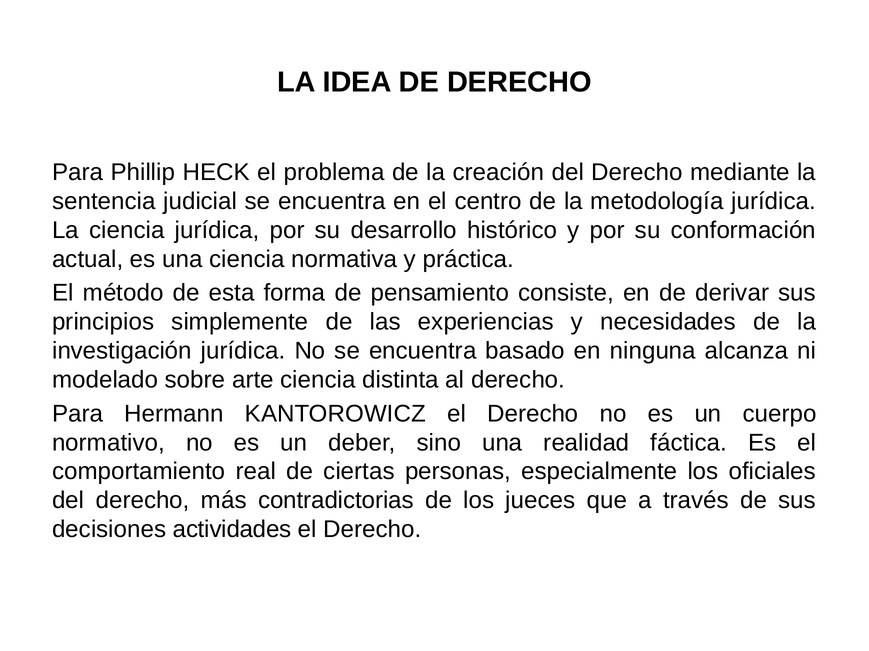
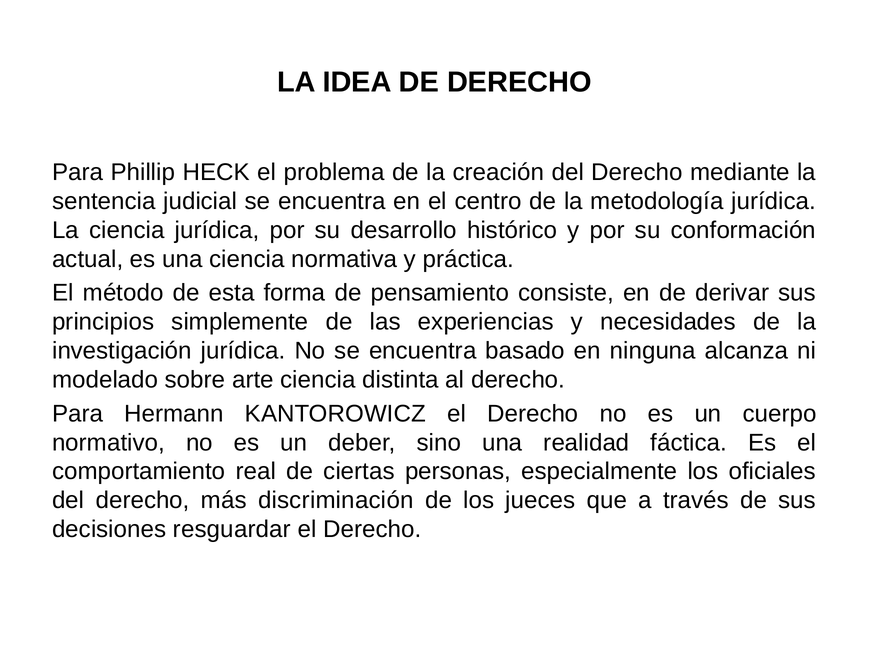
contradictorias: contradictorias -> discriminación (336, 501)
actividades: actividades -> resguardar (232, 530)
